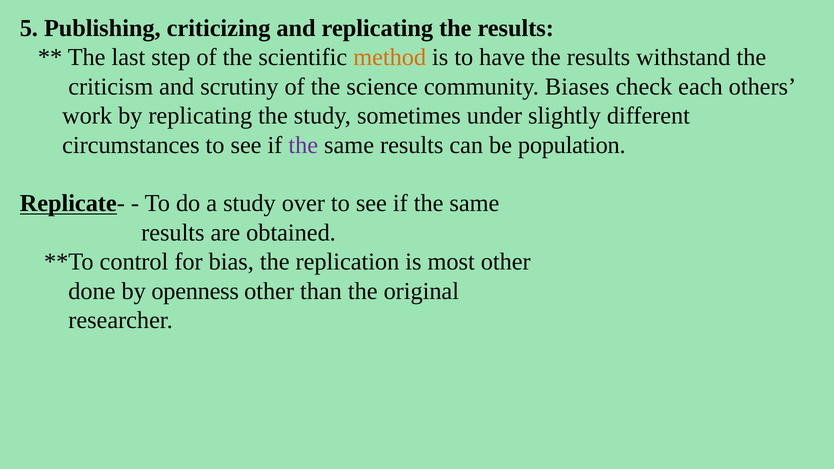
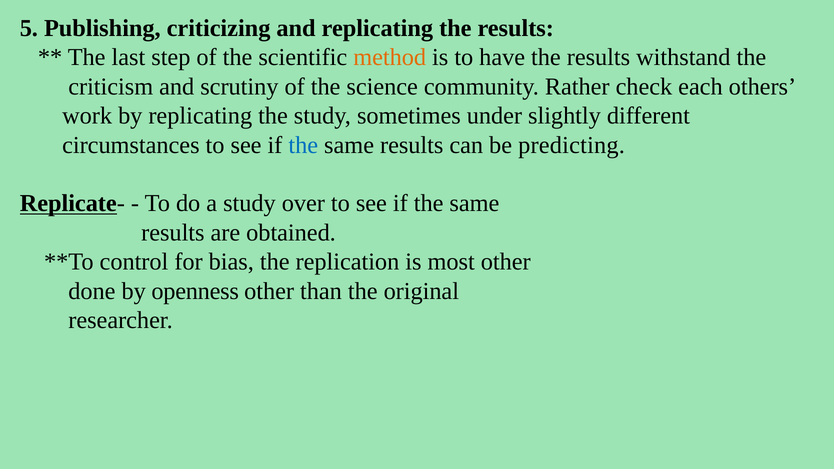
Biases: Biases -> Rather (577, 87)
the colour: purple -> blue (303, 145)
population: population -> predicting (572, 145)
